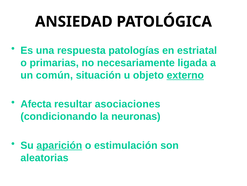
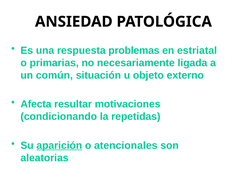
patologías: patologías -> problemas (134, 50)
externo underline: present -> none (185, 75)
asociaciones: asociaciones -> motivaciones (128, 104)
neuronas: neuronas -> repetidas (136, 116)
estimulación: estimulación -> atencionales (126, 145)
